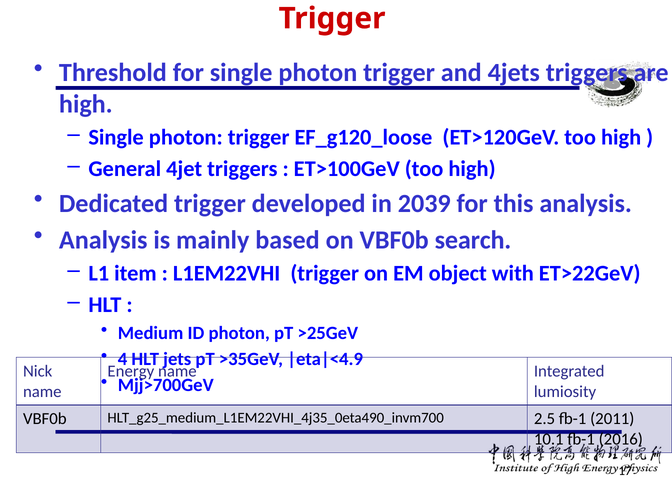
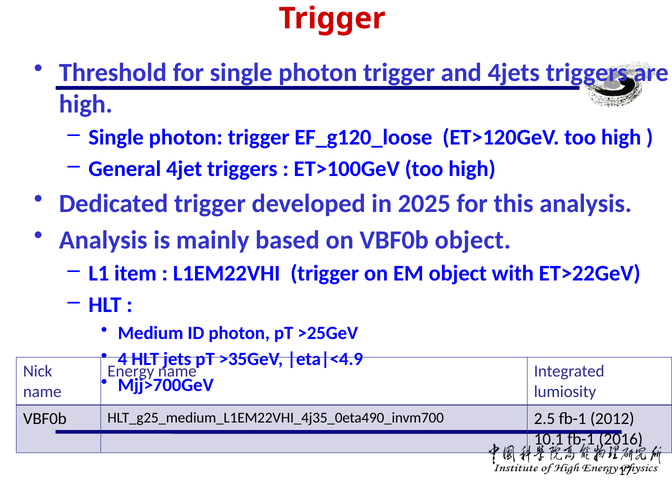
2039: 2039 -> 2025 (424, 203)
VBF0b search: search -> object (473, 240)
2011: 2011 -> 2012 (612, 419)
